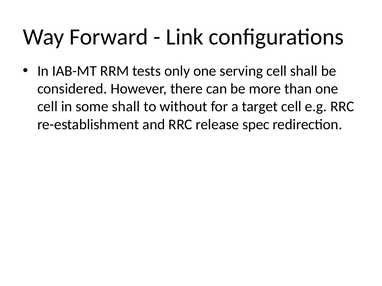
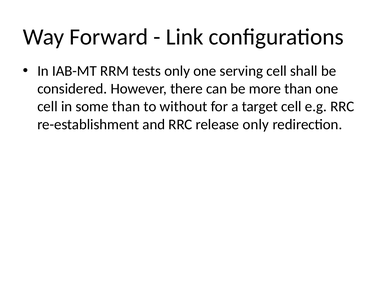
some shall: shall -> than (126, 107)
release spec: spec -> only (256, 125)
